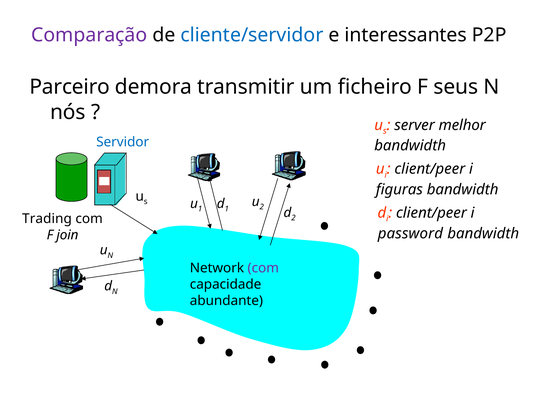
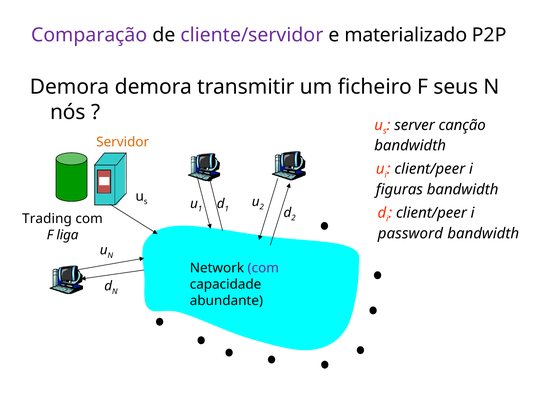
cliente/servidor colour: blue -> purple (252, 35)
interessantes: interessantes -> materializado (406, 35)
Parceiro: Parceiro -> Demora (70, 87)
melhor: melhor -> canção (462, 125)
Servidor colour: blue -> orange (123, 142)
join: join -> liga (67, 235)
